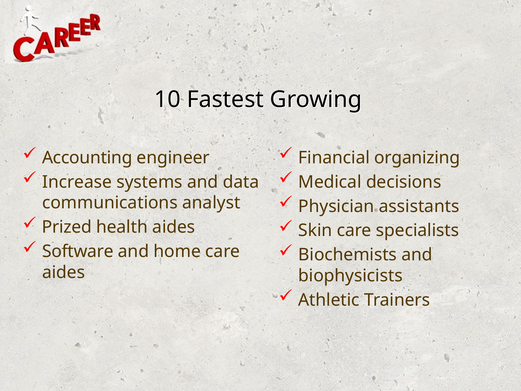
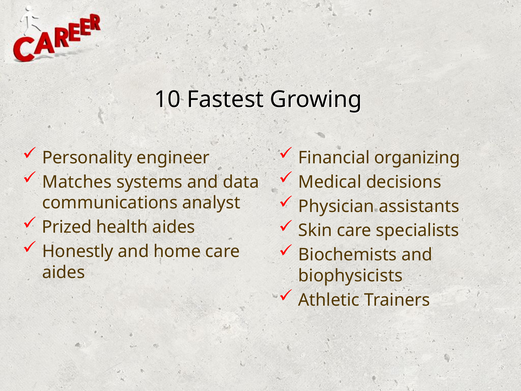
Accounting: Accounting -> Personality (87, 158)
Increase: Increase -> Matches (77, 182)
Software: Software -> Honestly (78, 251)
